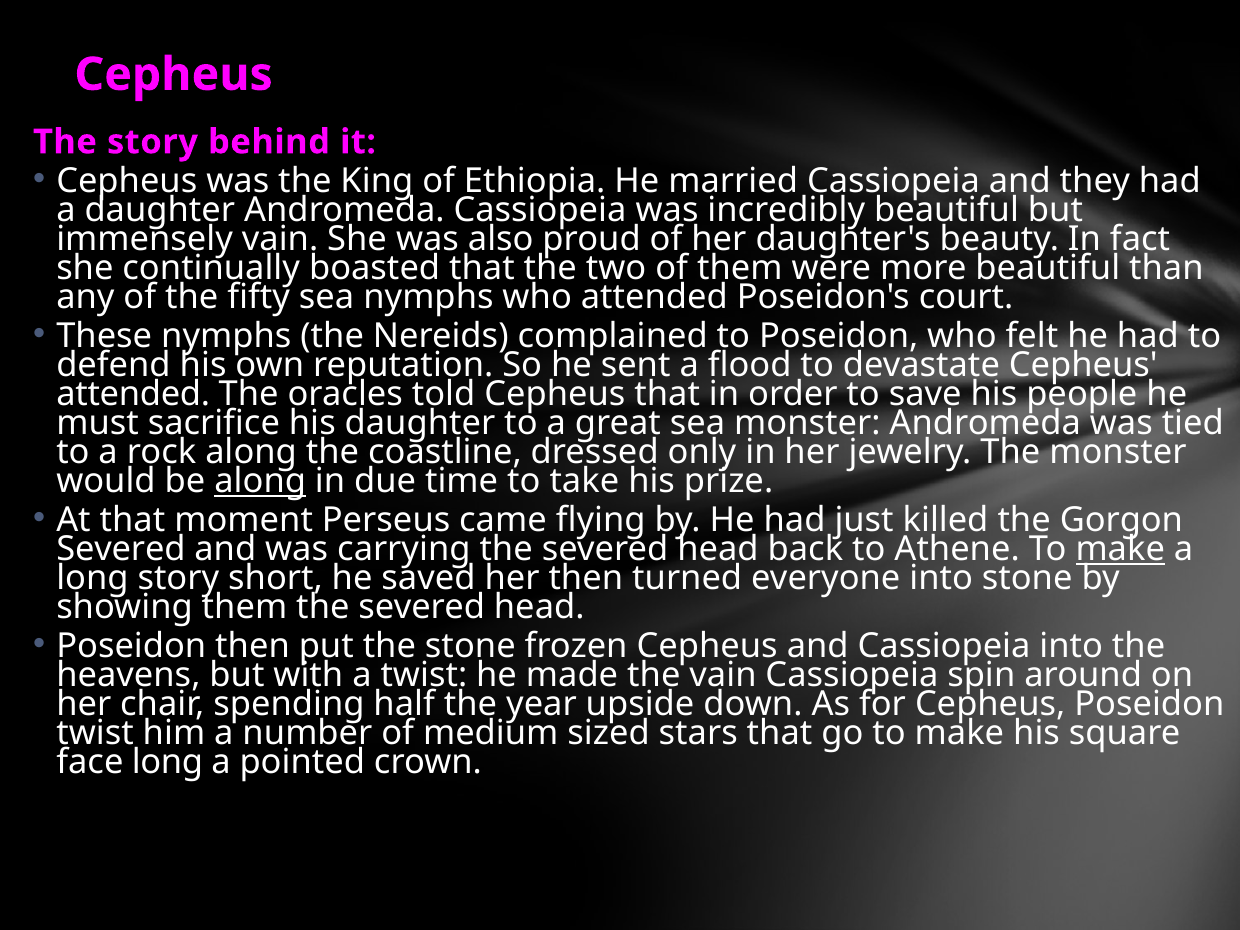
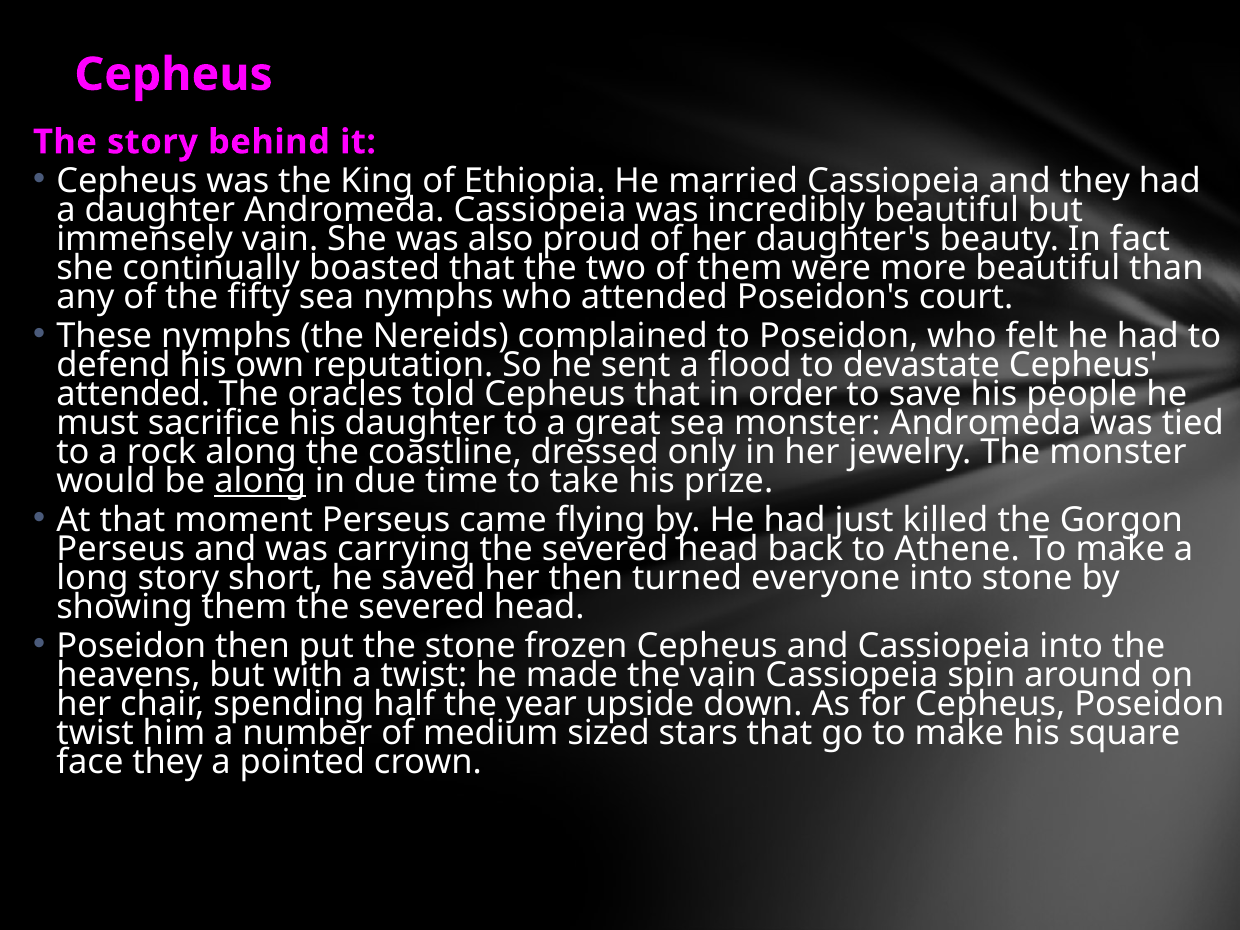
Severed: Severed -> Perseus (121, 549)
make underline: present -> none (1120, 549)
face long: long -> they (167, 762)
